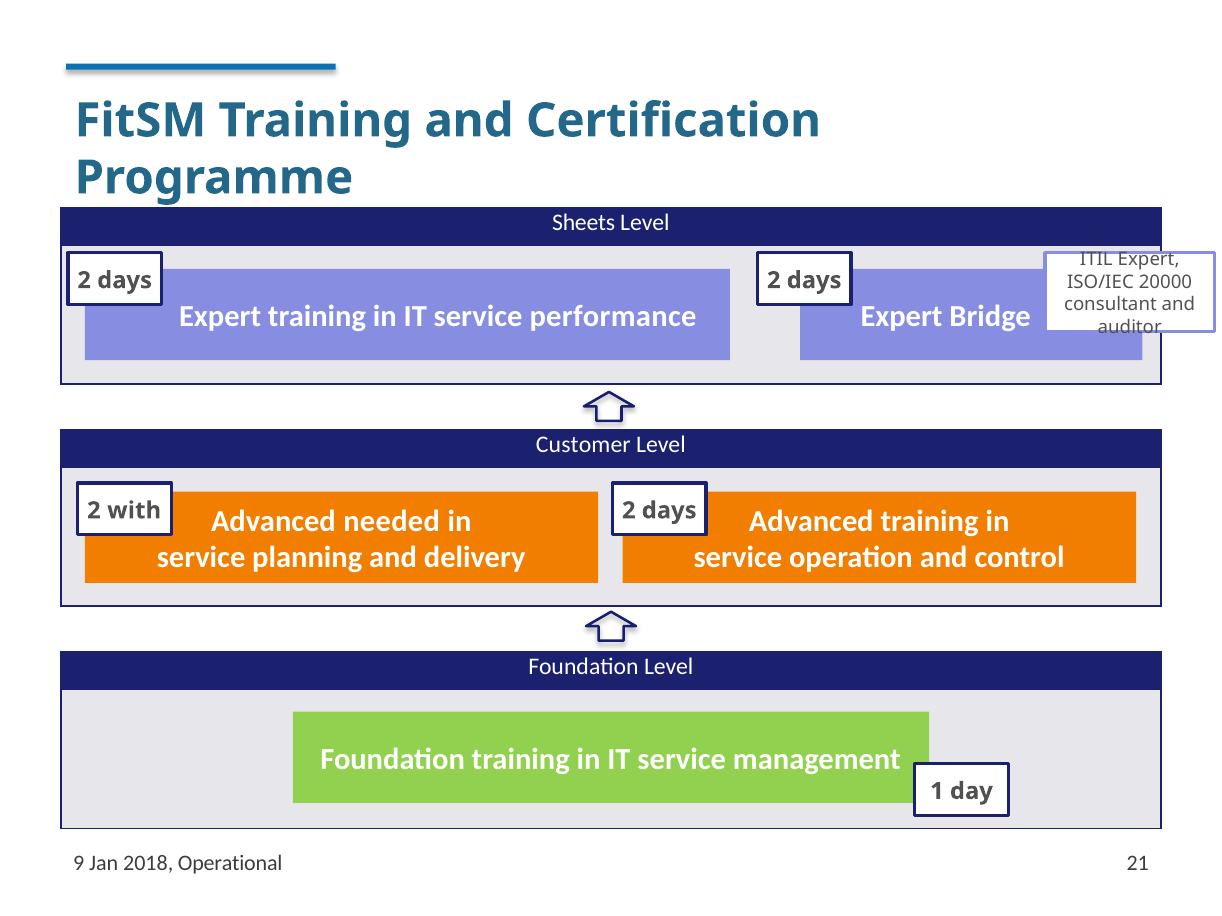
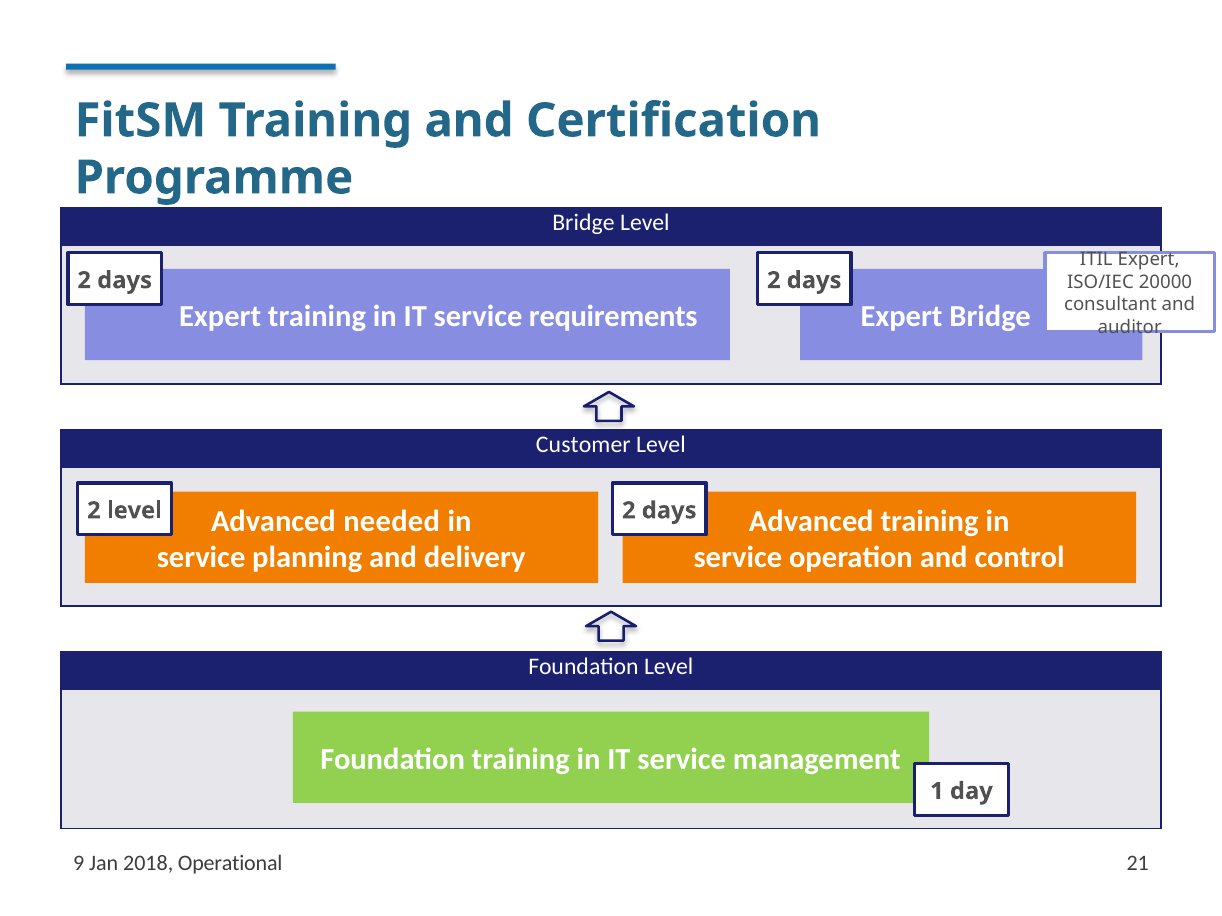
Sheets: Sheets -> Bridge (583, 223)
performance: performance -> requirements (613, 317)
2 with: with -> level (134, 511)
